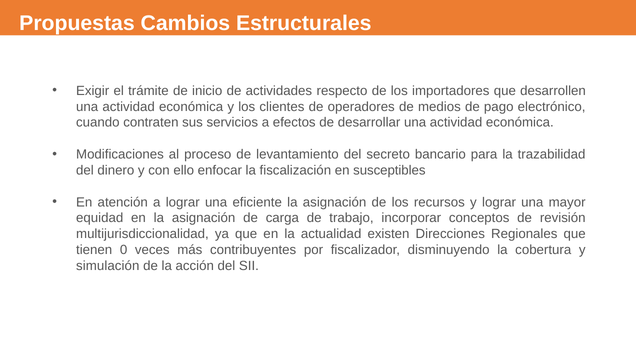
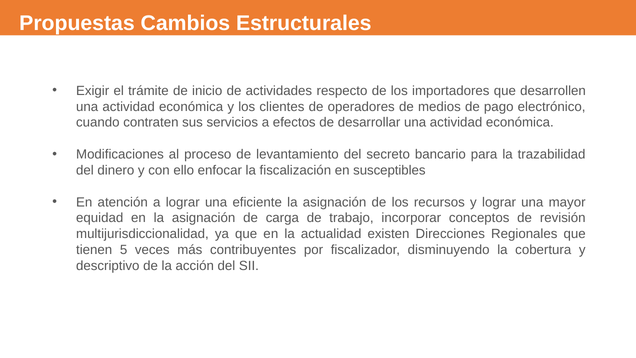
0: 0 -> 5 (124, 250)
simulación: simulación -> descriptivo (108, 266)
